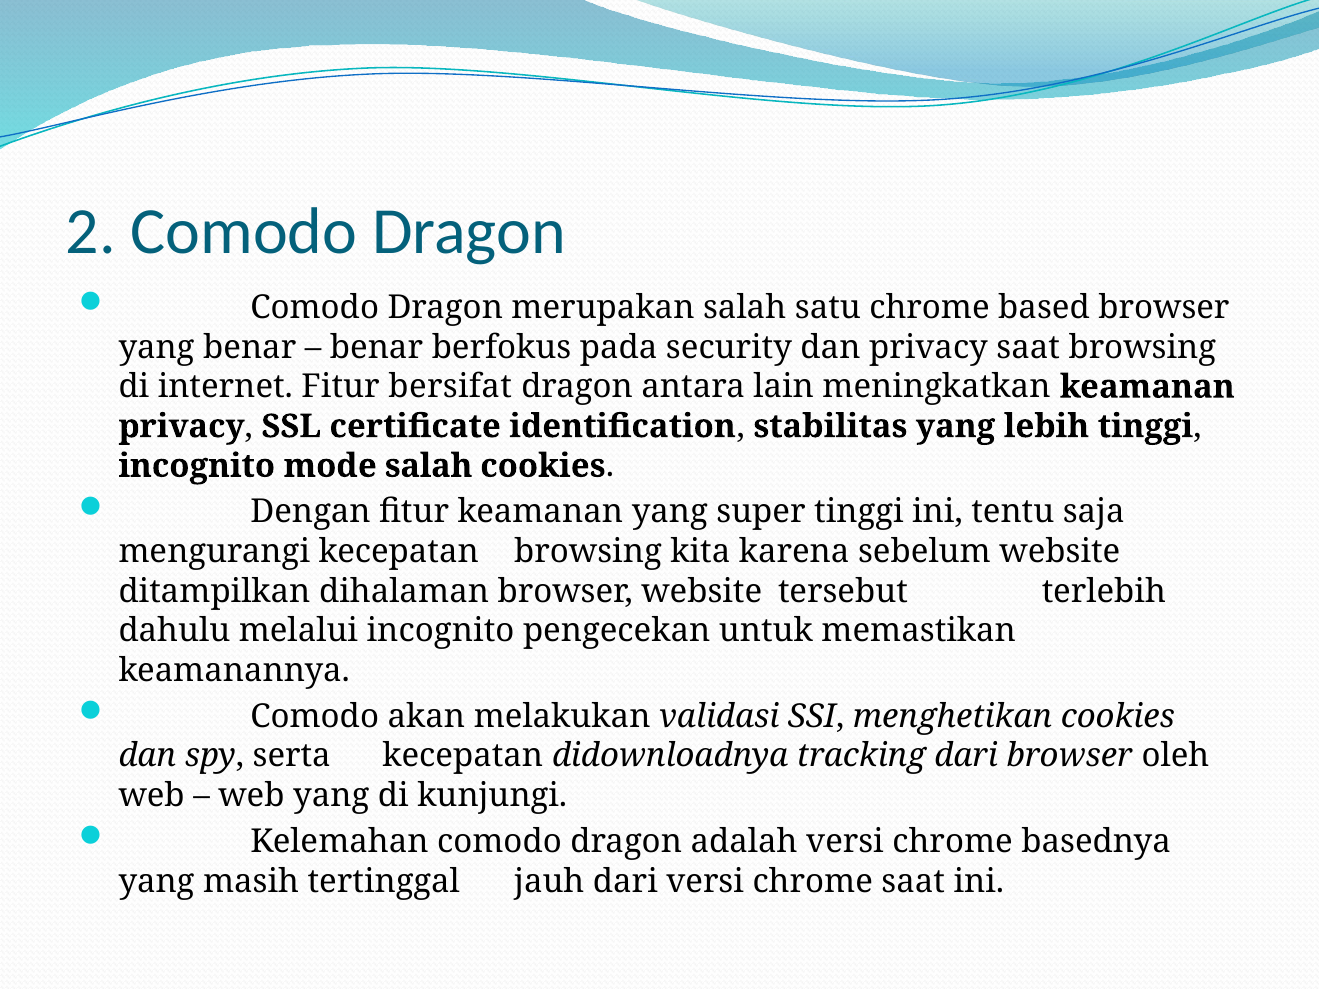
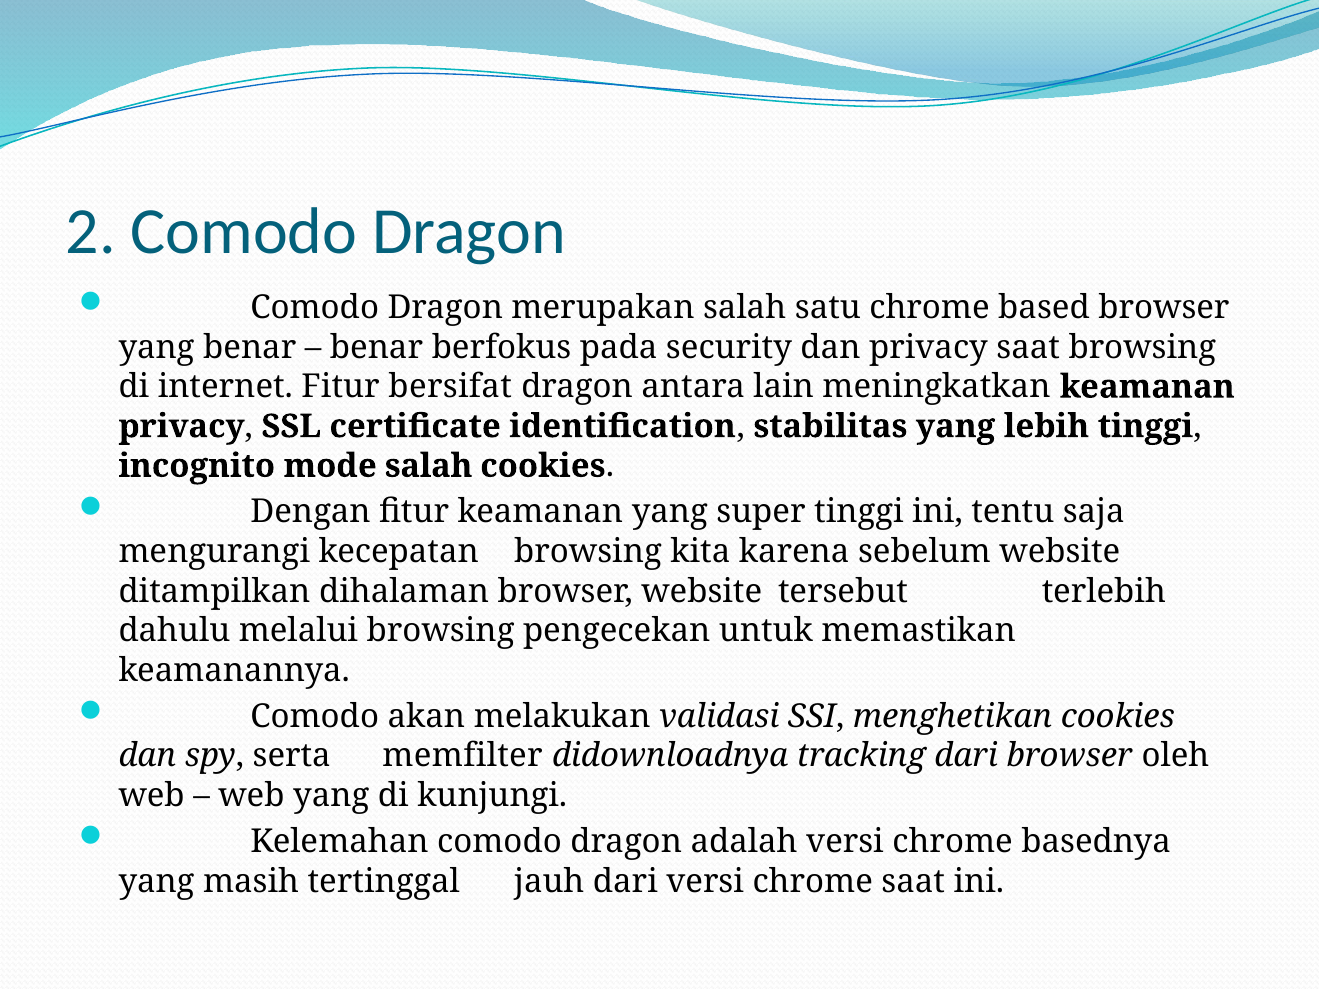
melalui incognito: incognito -> browsing (441, 631)
serta kecepatan: kecepatan -> memfilter (463, 756)
